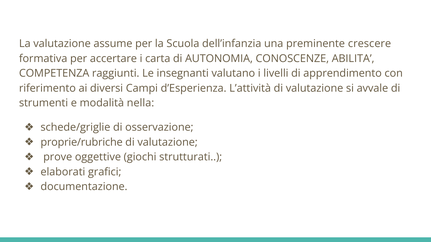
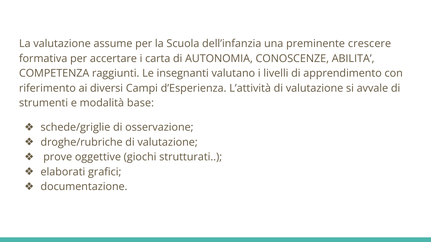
nella: nella -> base (140, 103)
proprie/rubriche: proprie/rubriche -> droghe/rubriche (82, 143)
